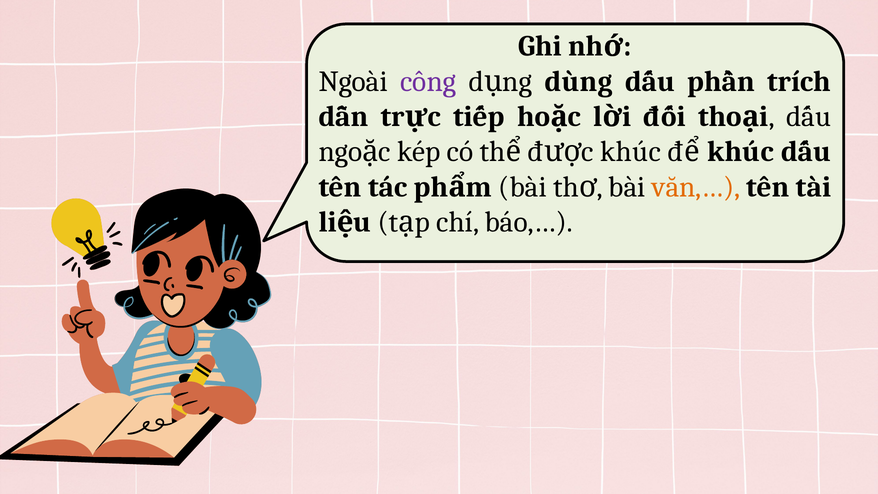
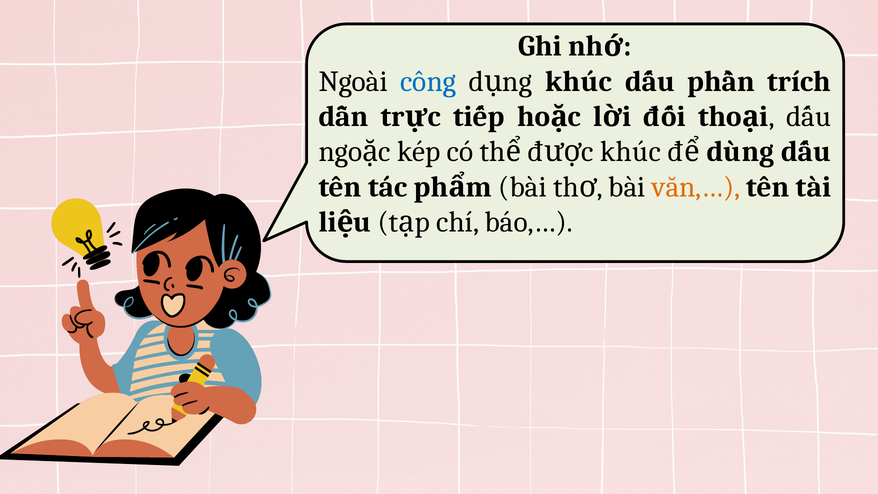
công colour: purple -> blue (428, 81)
dùng: dùng -> khúc (579, 81)
khúc: khúc -> dùng (740, 152)
